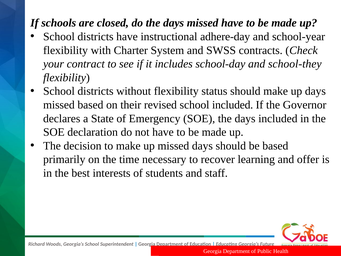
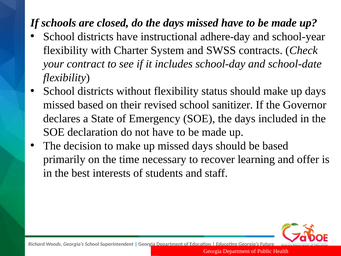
school-they: school-they -> school-date (295, 64)
school included: included -> sanitizer (233, 105)
